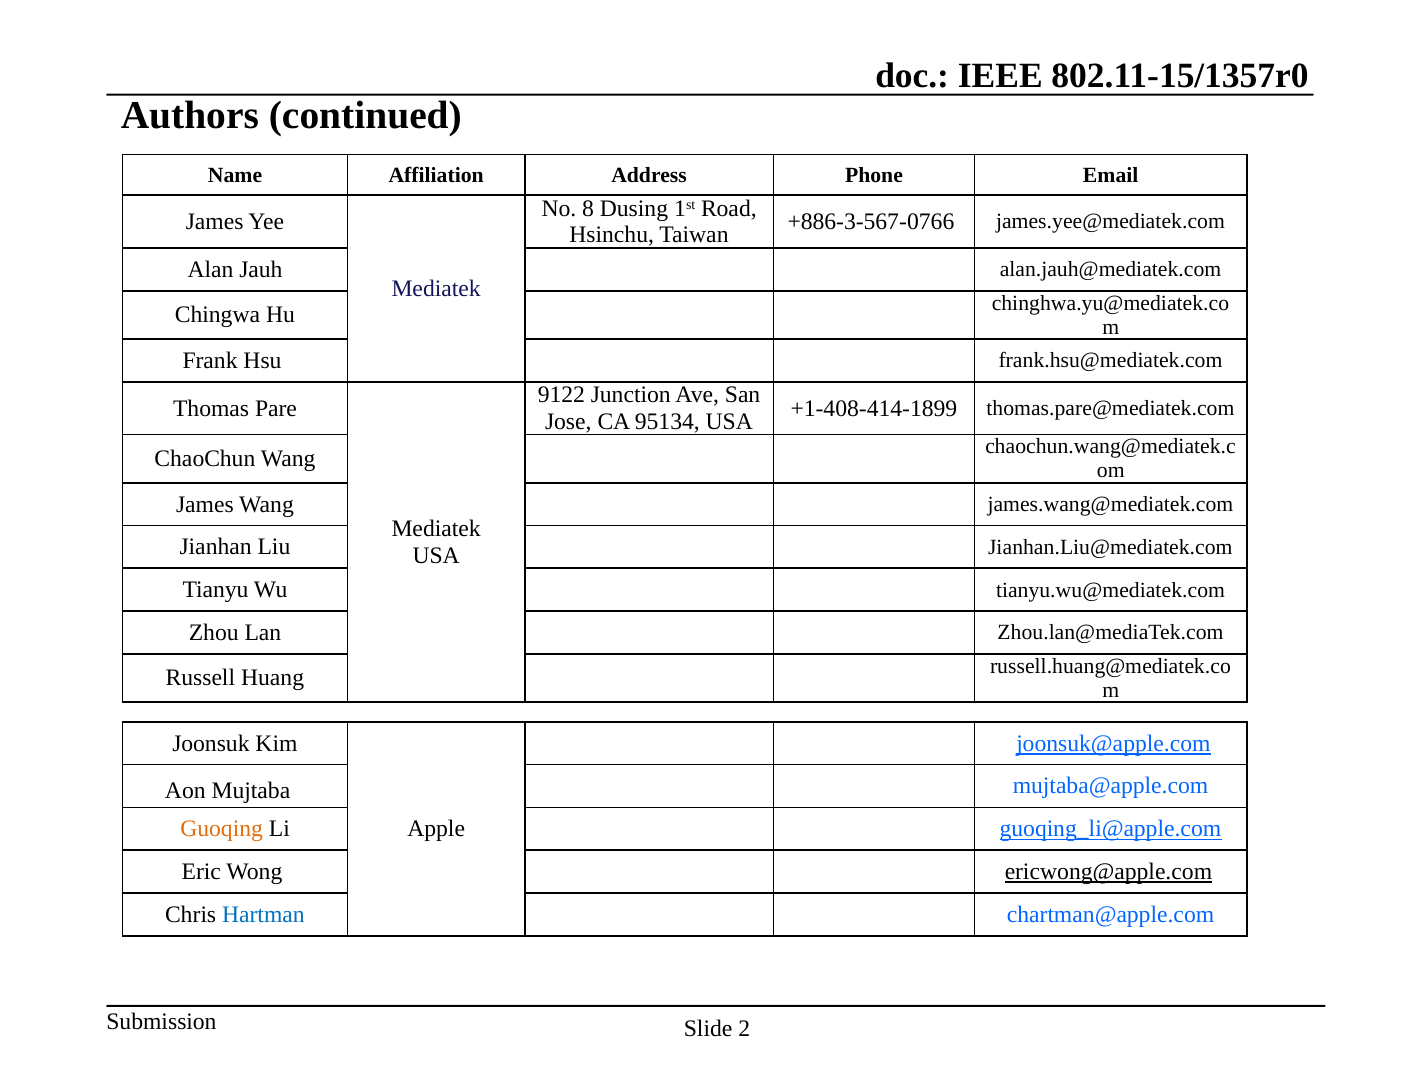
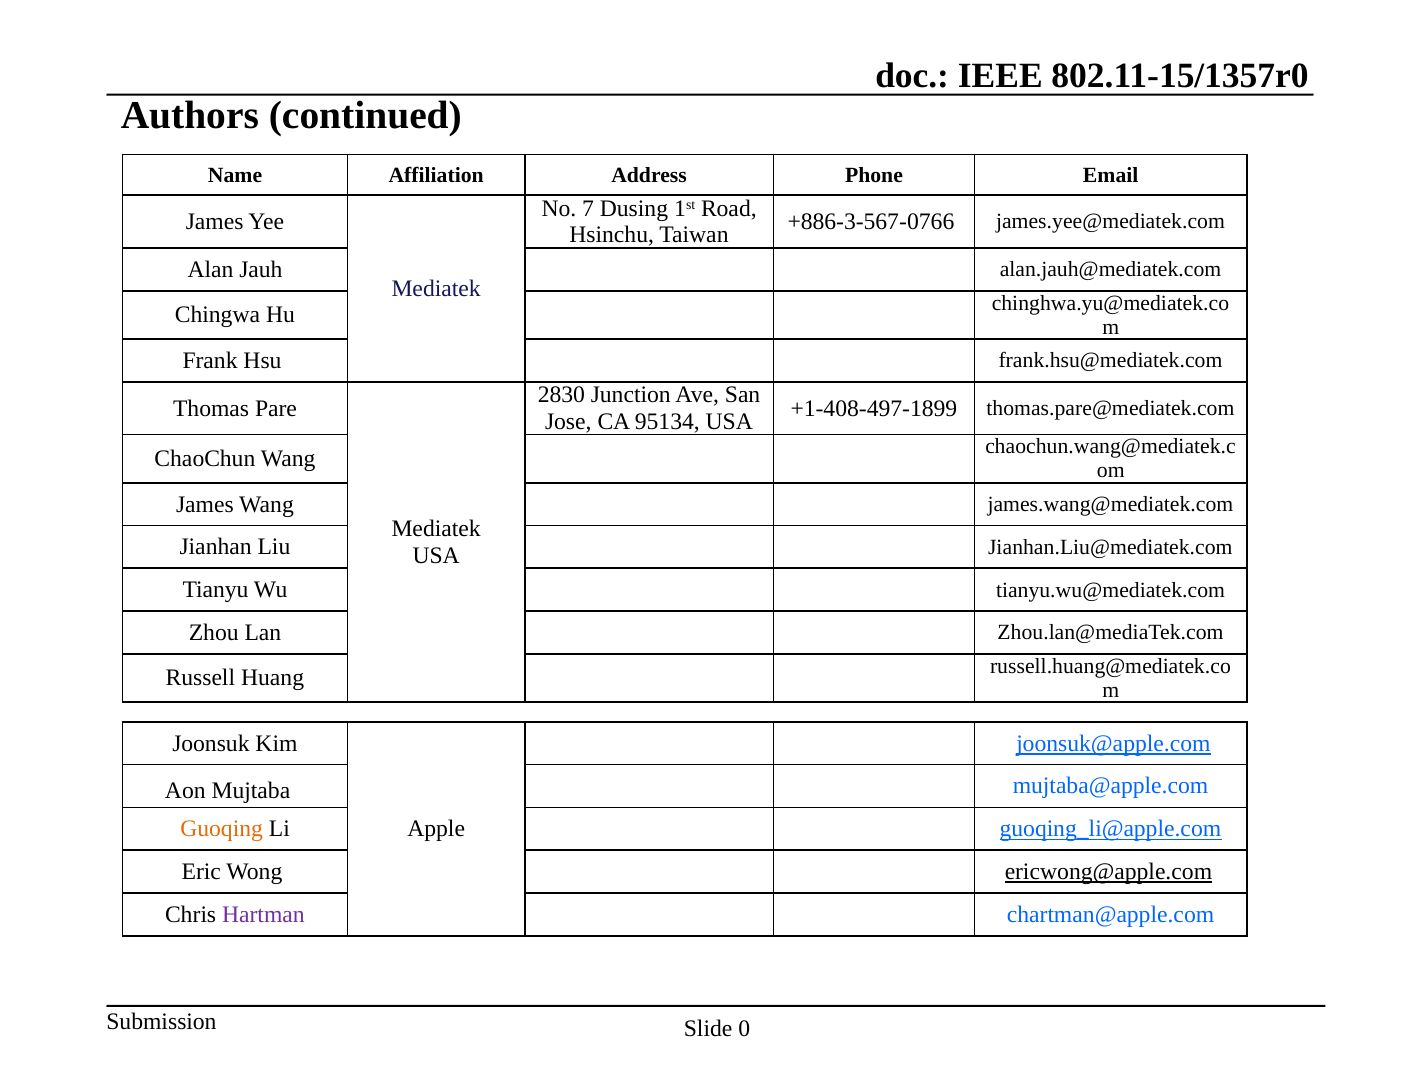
8: 8 -> 7 (588, 209)
9122: 9122 -> 2830 (561, 395)
+1-408-414-1899: +1-408-414-1899 -> +1-408-497-1899 (874, 408)
Hartman colour: blue -> purple (263, 914)
2: 2 -> 0 (744, 1029)
